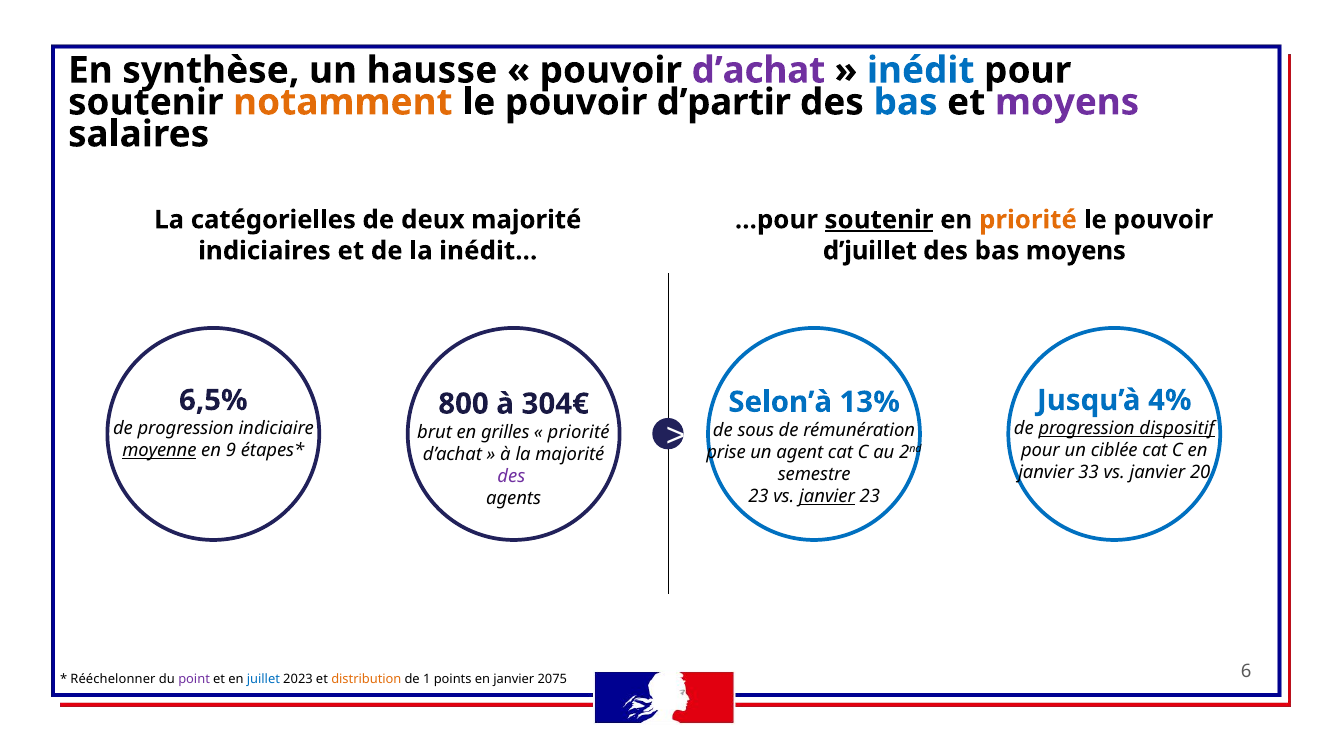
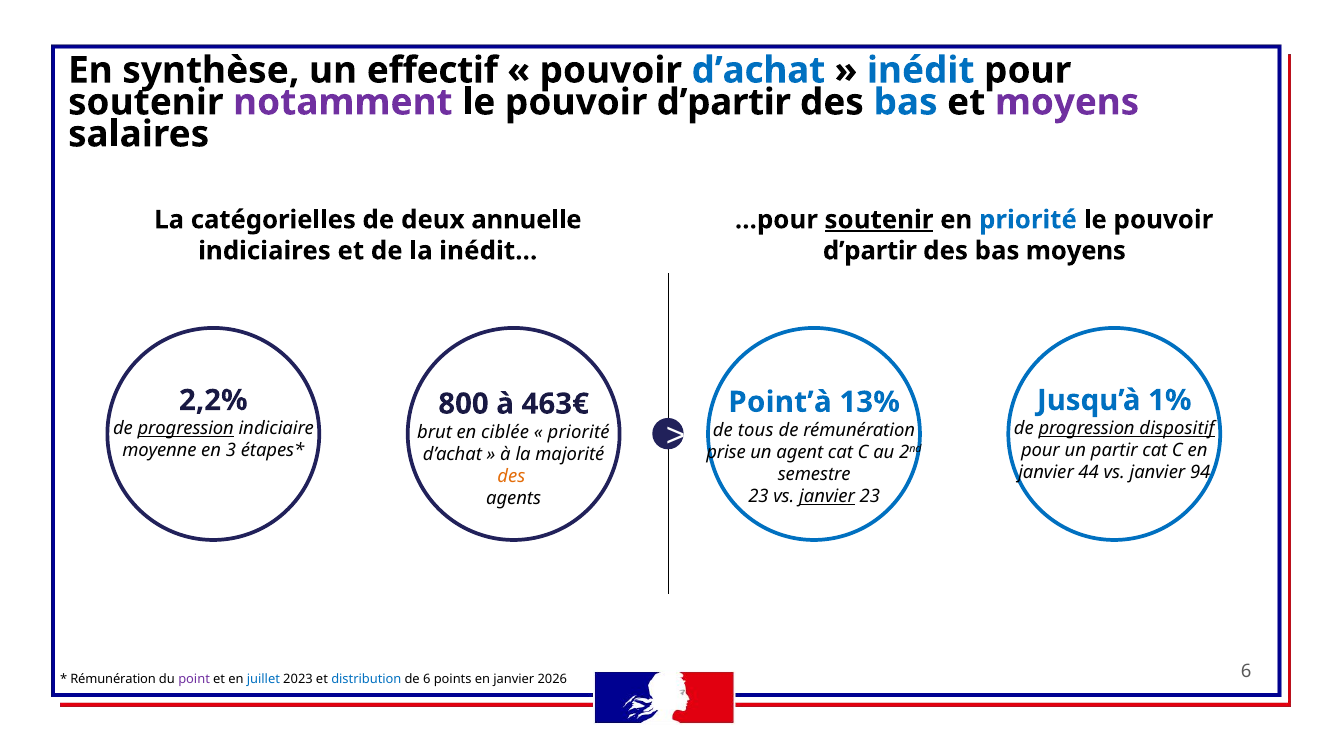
hausse: hausse -> effectif (432, 70)
d’achat colour: purple -> blue (758, 70)
notamment colour: orange -> purple (343, 102)
deux majorité: majorité -> annuelle (526, 220)
priorité colour: orange -> blue (1028, 220)
d’juillet: d’juillet -> d’partir (870, 251)
6,5%: 6,5% -> 2,2% (213, 400)
4%: 4% -> 1% (1170, 400)
Selon’à: Selon’à -> Point’à (780, 402)
304€: 304€ -> 463€ (555, 404)
progression underline: none -> present (186, 428)
sous: sous -> tous (756, 430)
grilles: grilles -> ciblée (505, 432)
moyenne underline: present -> none (159, 450)
9: 9 -> 3 (231, 450)
ciblée: ciblée -> partir (1114, 450)
33: 33 -> 44 (1089, 472)
20: 20 -> 94 (1200, 472)
des colour: purple -> orange (511, 476)
Rééchelonner: Rééchelonner -> Rémunération (113, 679)
distribution colour: orange -> blue (366, 679)
de 1: 1 -> 6 (427, 679)
2075: 2075 -> 2026 (552, 679)
